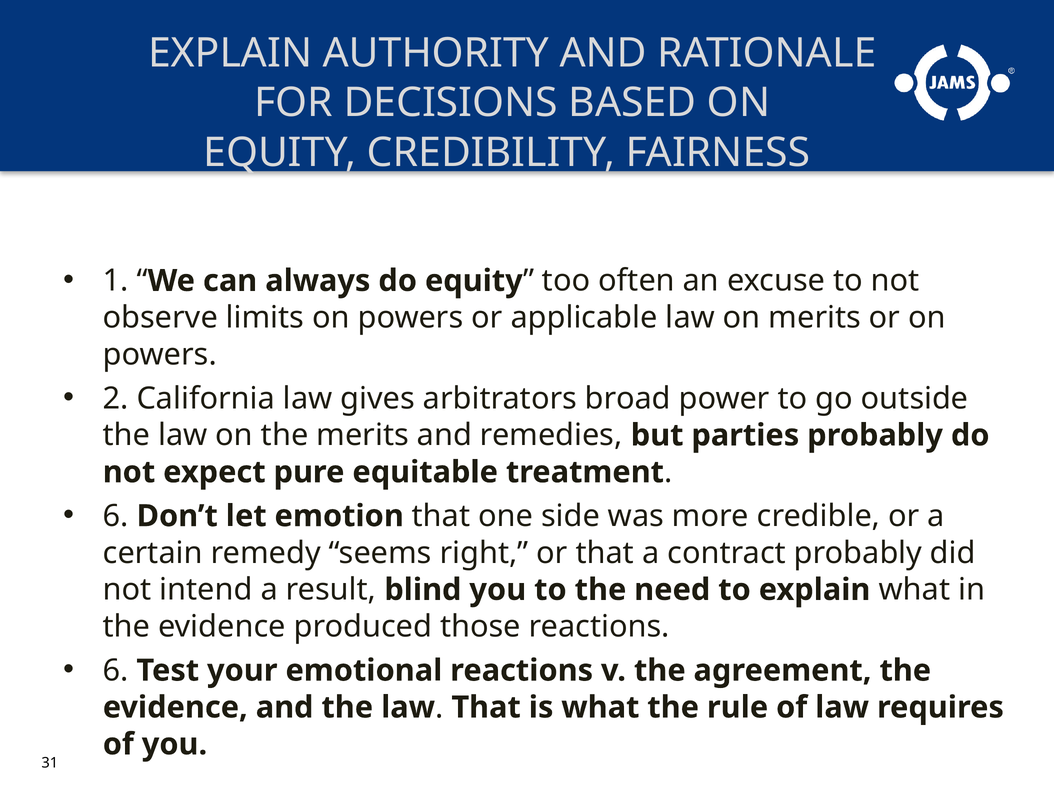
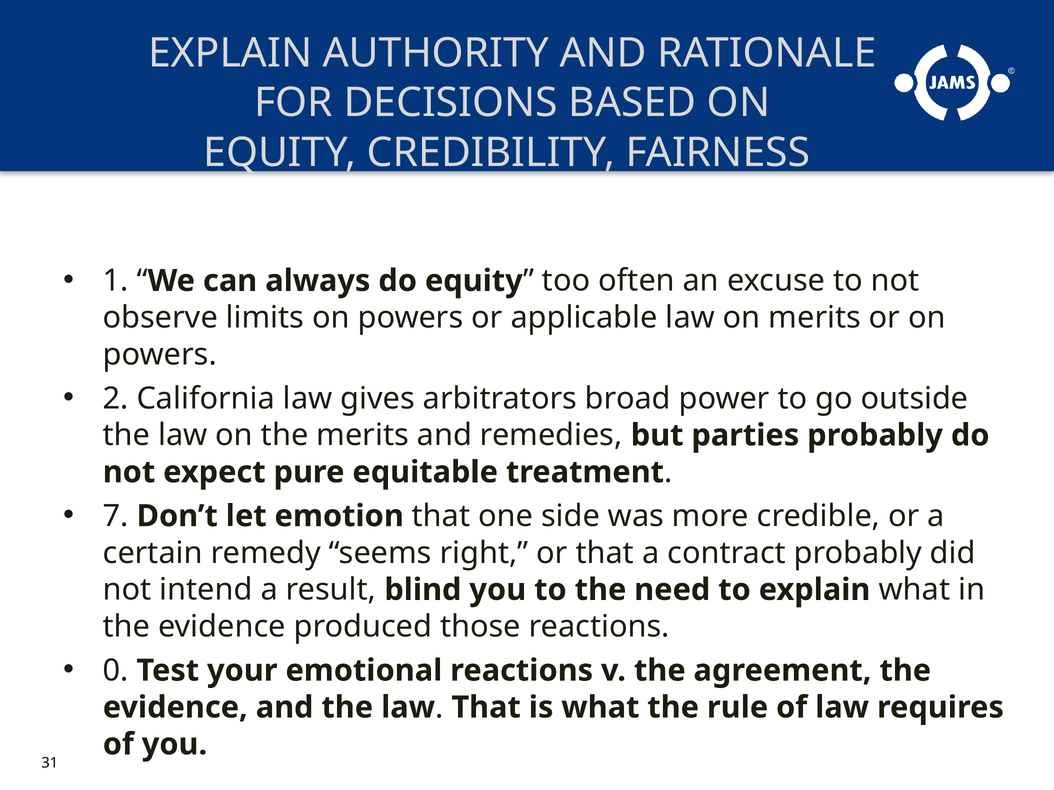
6: 6 -> 7 (116, 516)
6: 6 -> 0 (116, 671)
